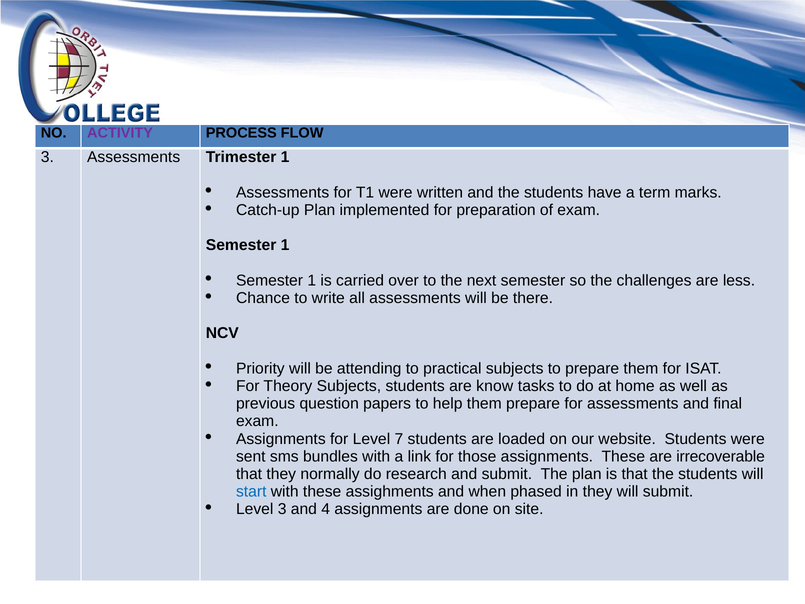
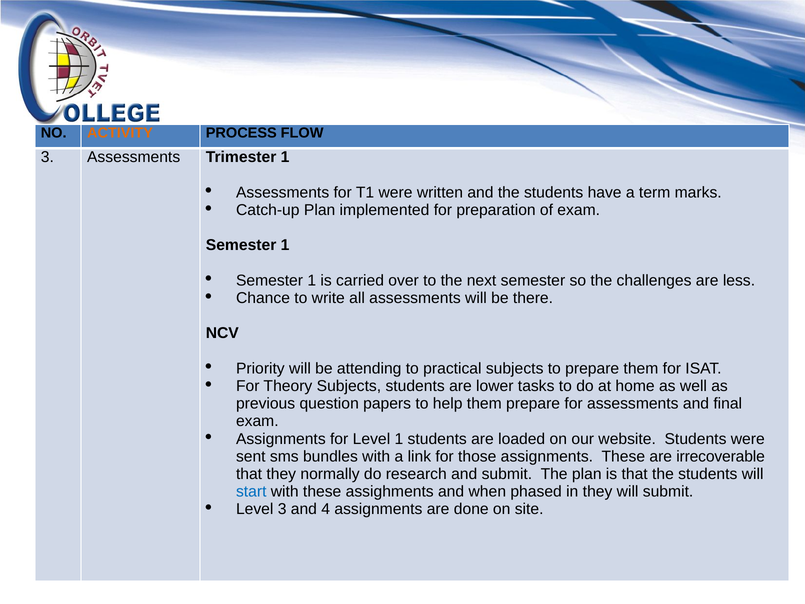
ACTIVITY colour: purple -> orange (120, 133)
know: know -> lower (495, 386)
Level 7: 7 -> 1 (399, 439)
